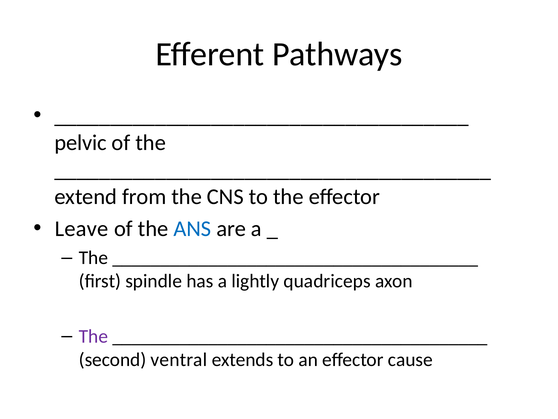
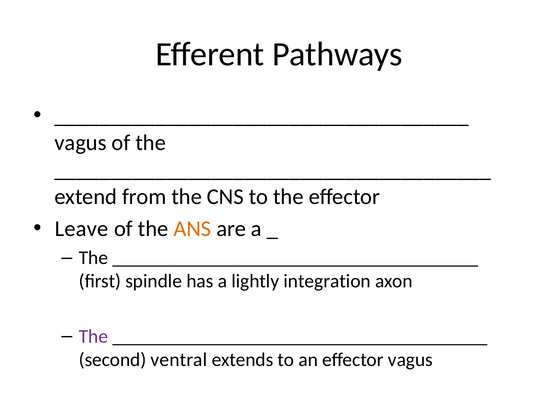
pelvic: pelvic -> vagus (80, 142)
ANS colour: blue -> orange (192, 228)
quadriceps: quadriceps -> integration (327, 281)
effector cause: cause -> vagus (410, 359)
